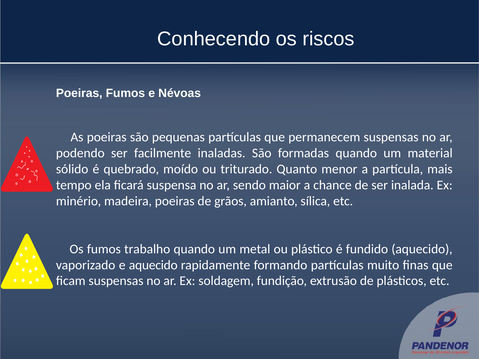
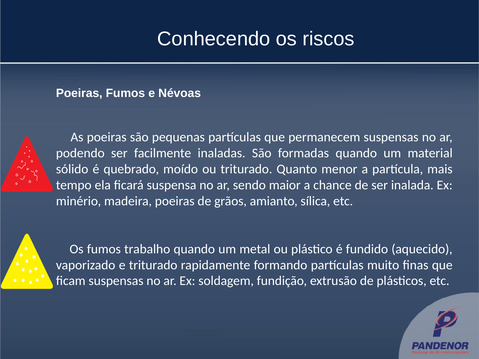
e aquecido: aquecido -> triturado (153, 265)
